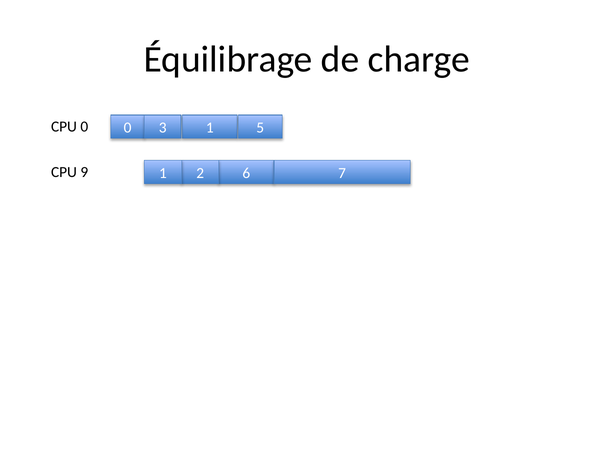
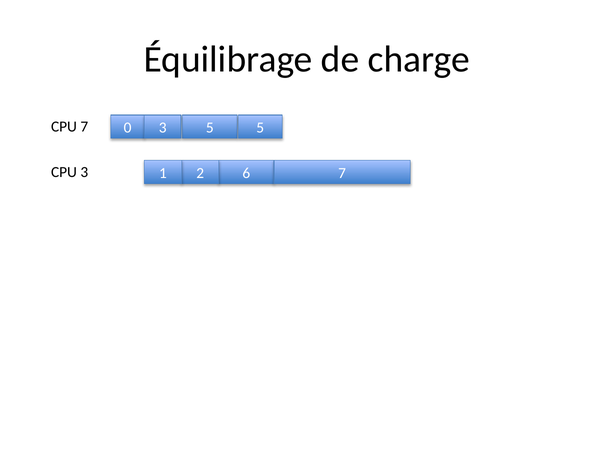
CPU 0: 0 -> 7 (84, 127)
0 1: 1 -> 5 (210, 128)
CPU 9: 9 -> 3 (84, 172)
